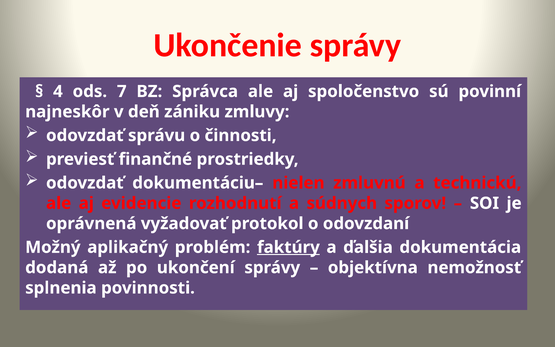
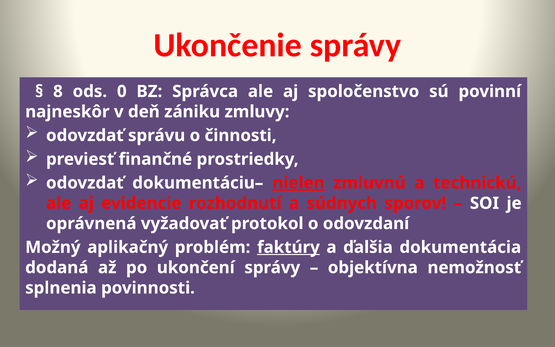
4: 4 -> 8 (58, 91)
7: 7 -> 0 (122, 91)
nielen underline: none -> present (298, 183)
